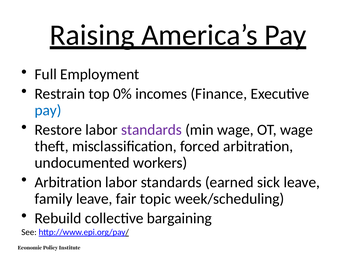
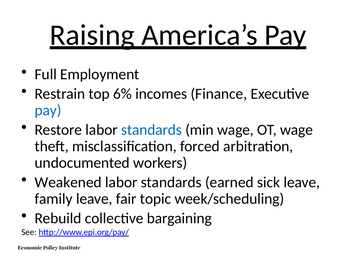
0%: 0% -> 6% (123, 94)
standards colour: purple -> blue (152, 130)
Arbitration: Arbitration -> Weakened (68, 182)
